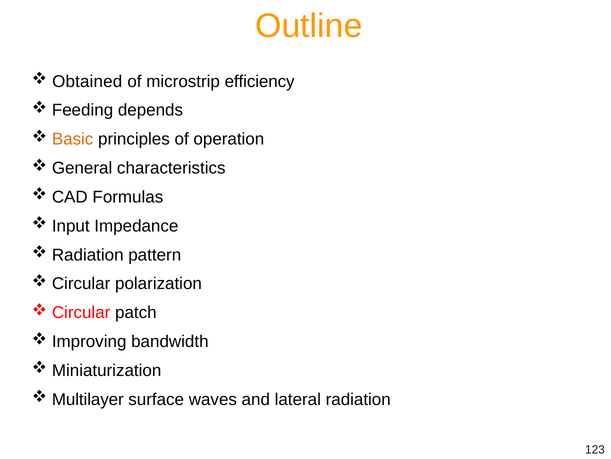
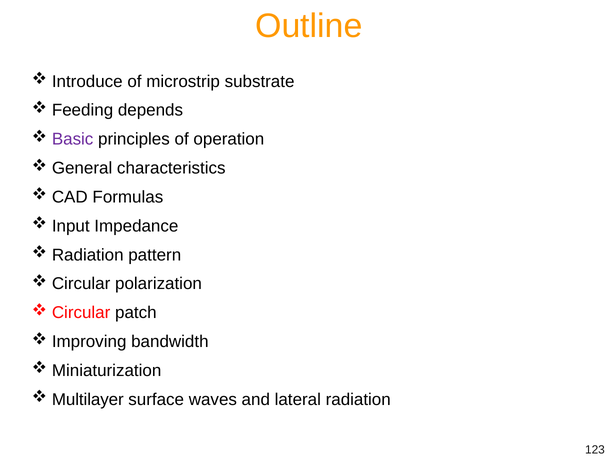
Obtained: Obtained -> Introduce (87, 81)
efficiency: efficiency -> substrate (260, 81)
Basic colour: orange -> purple (73, 139)
